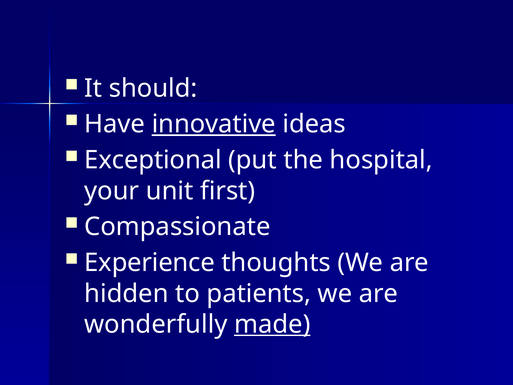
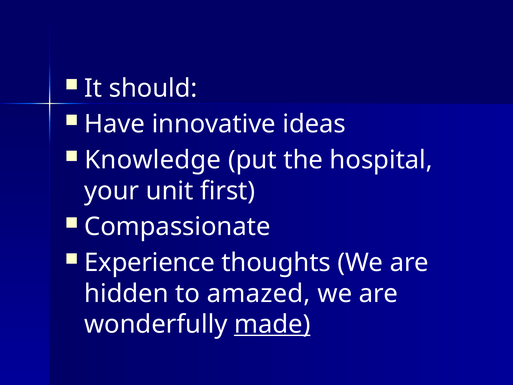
innovative underline: present -> none (214, 124)
Exceptional: Exceptional -> Knowledge (153, 160)
patients: patients -> amazed (259, 293)
